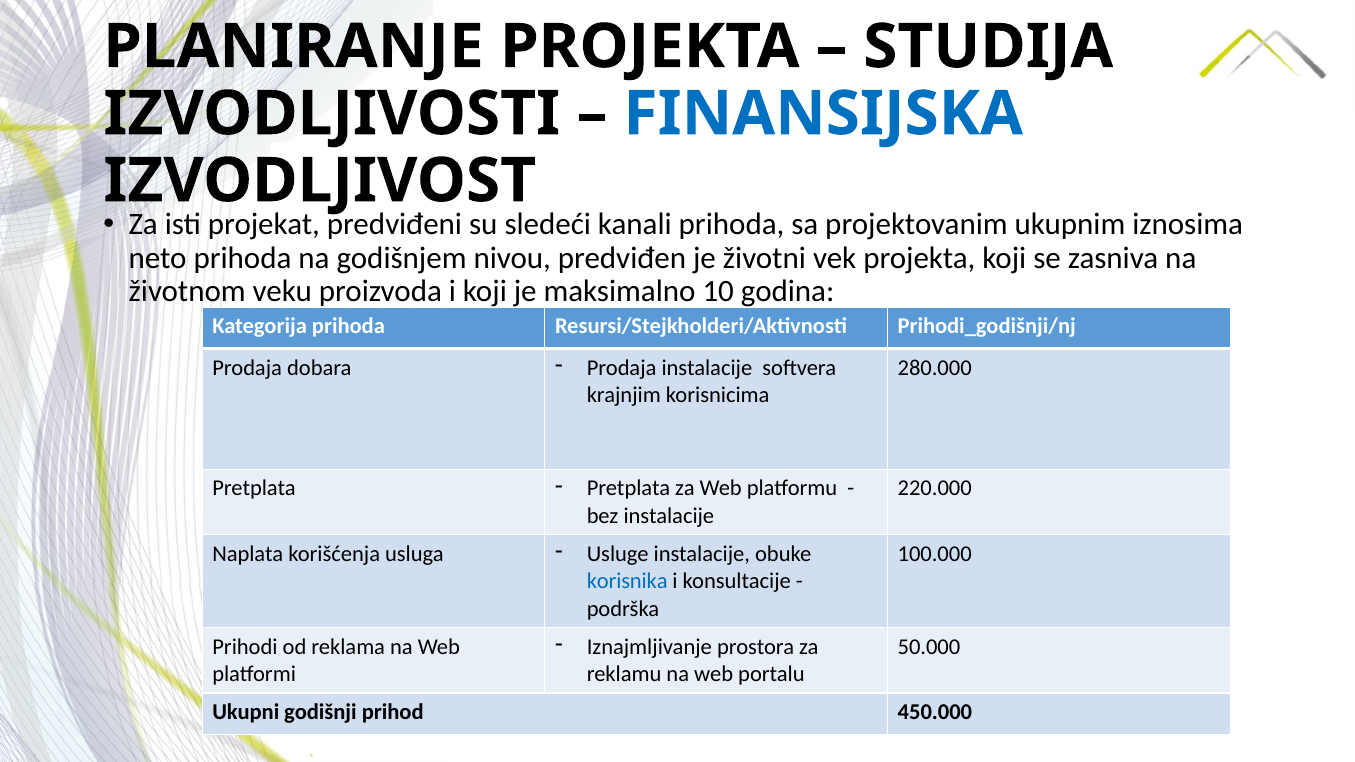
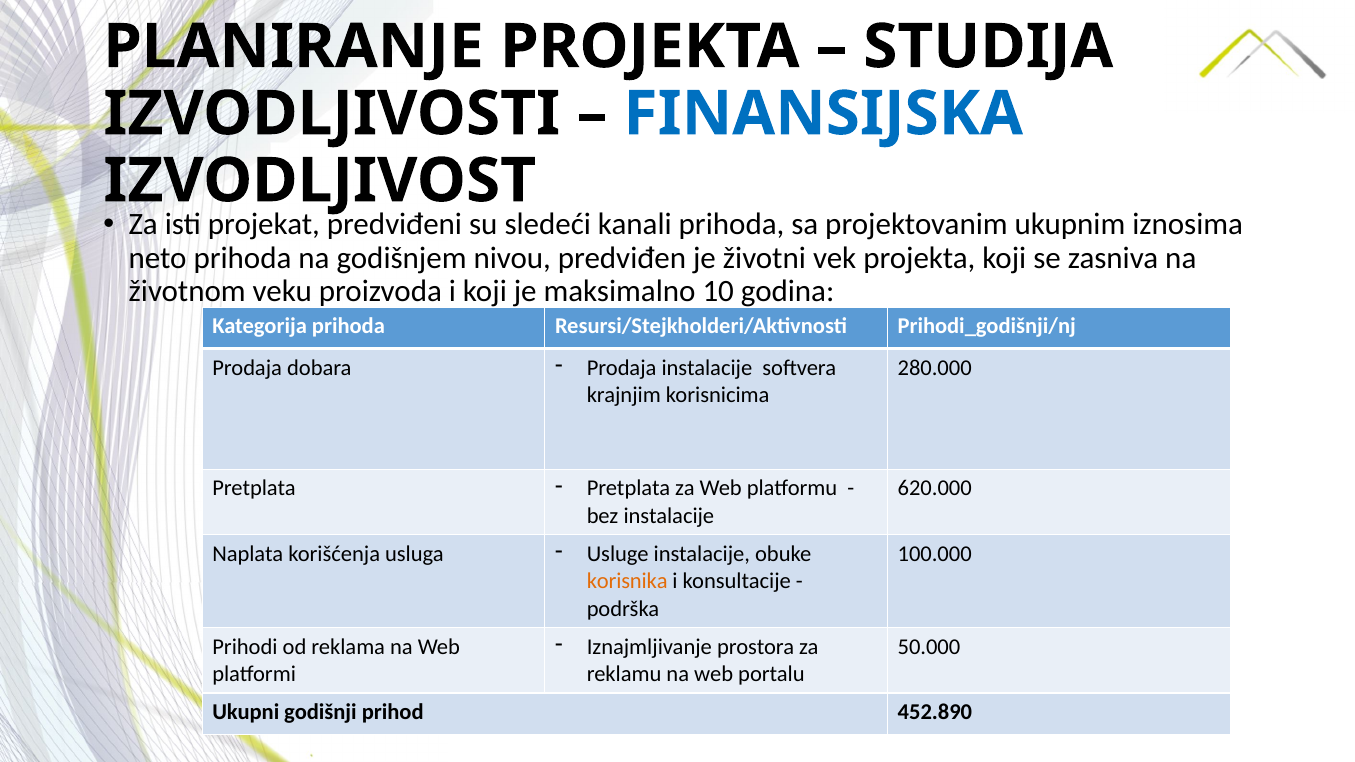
220.000: 220.000 -> 620.000 (935, 488)
korisnika colour: blue -> orange (627, 581)
450.000: 450.000 -> 452.890 (935, 712)
